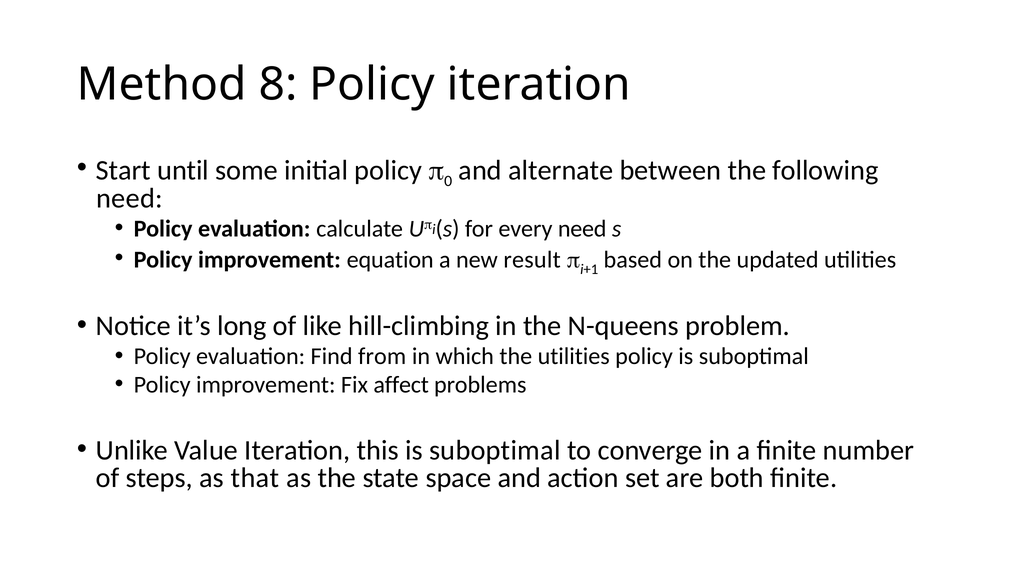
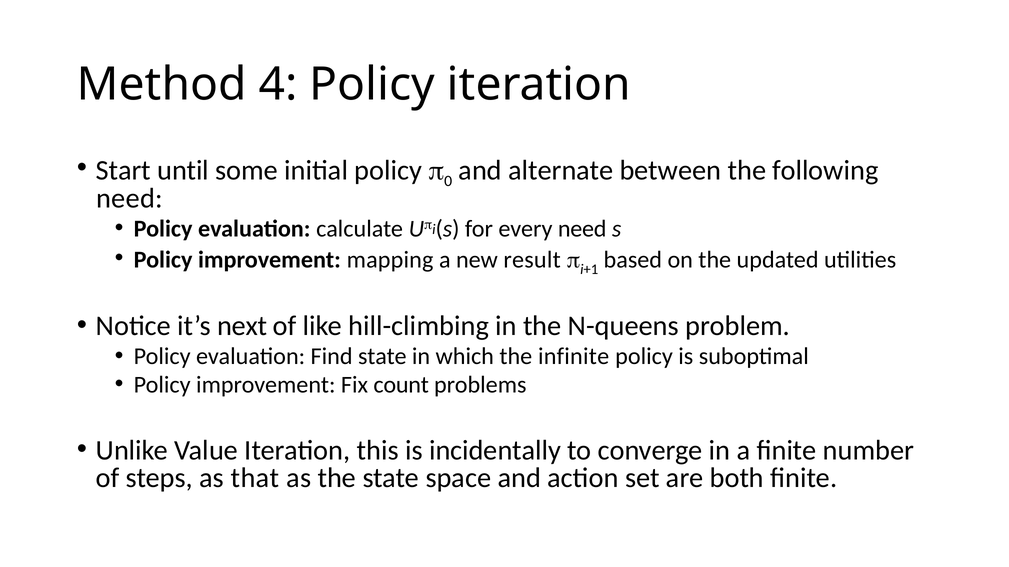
8: 8 -> 4 (278, 85)
equation: equation -> mapping (390, 260)
long: long -> next (242, 326)
Find from: from -> state (382, 357)
the utilities: utilities -> infinite (574, 357)
affect: affect -> count (401, 385)
this is suboptimal: suboptimal -> incidentally (495, 451)
